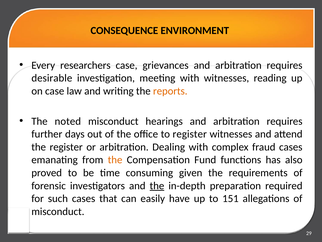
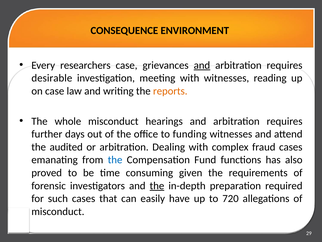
and underline: none -> present (202, 65)
noted: noted -> whole (68, 121)
to register: register -> funding (190, 134)
the register: register -> audited (66, 147)
the colour: orange -> blue (115, 160)
151: 151 -> 720 (230, 198)
